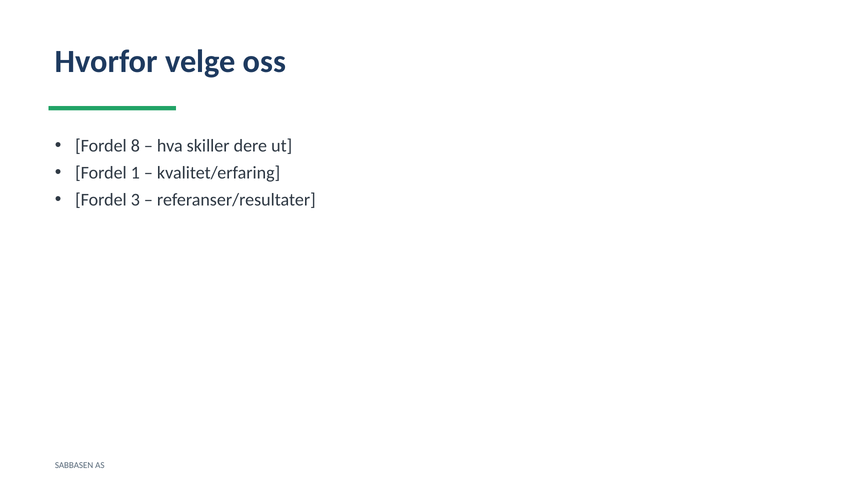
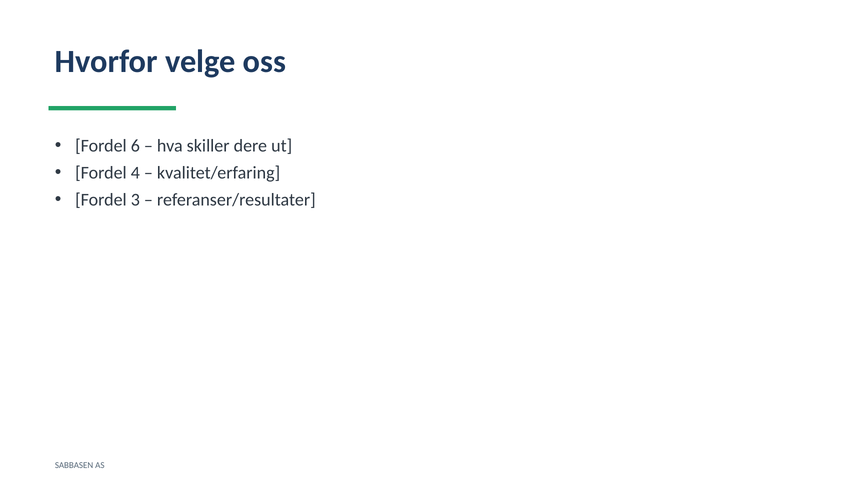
8: 8 -> 6 (135, 146)
1: 1 -> 4 (135, 173)
